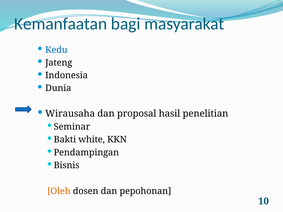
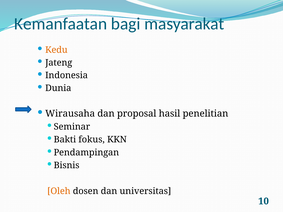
Kedu colour: blue -> orange (56, 50)
white: white -> fokus (92, 140)
pepohonan: pepohonan -> universitas (145, 191)
